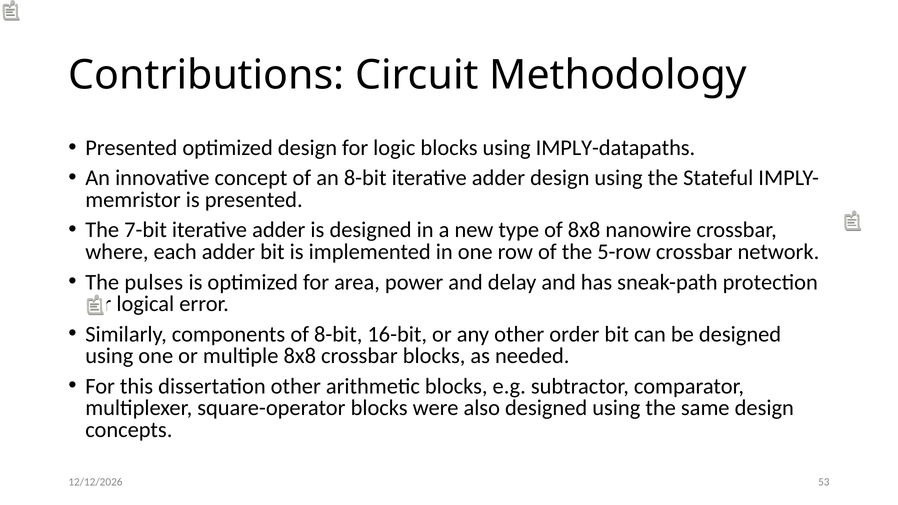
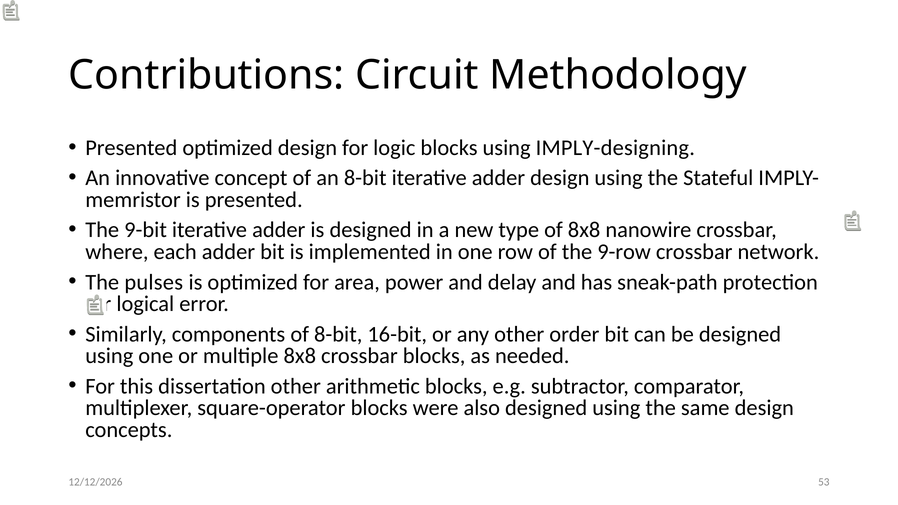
IMPLY-datapaths: IMPLY-datapaths -> IMPLY-designing (615, 148)
7-bit: 7-bit -> 9-bit (146, 230)
5-row: 5-row -> 9-row (624, 252)
